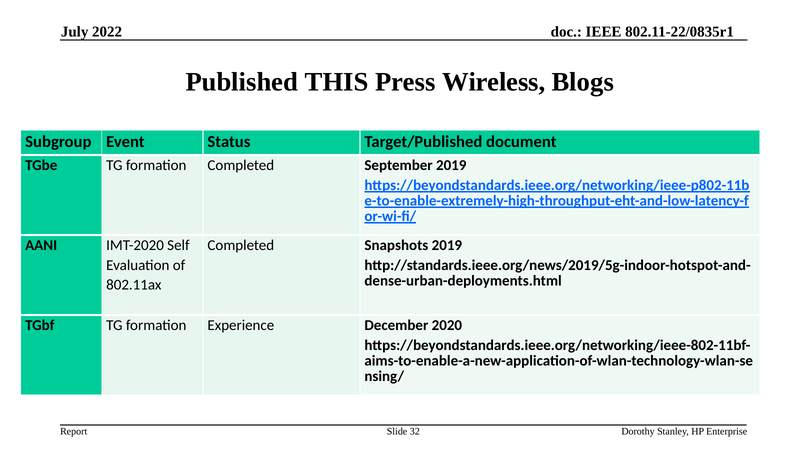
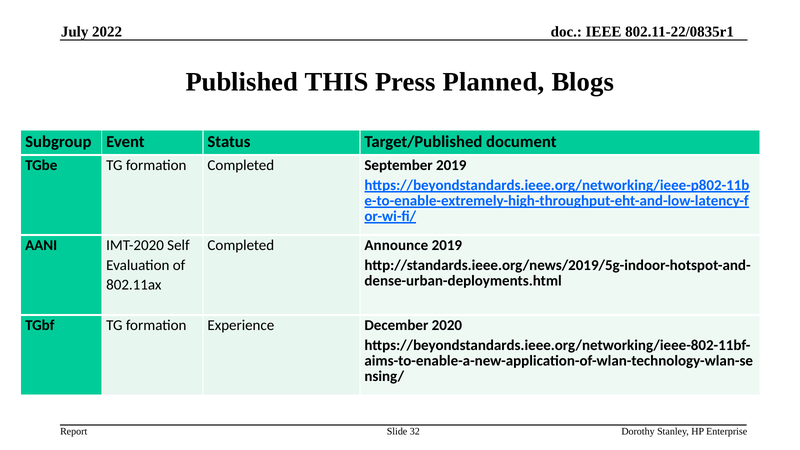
Wireless: Wireless -> Planned (493, 82)
Snapshots: Snapshots -> Announce (396, 246)
